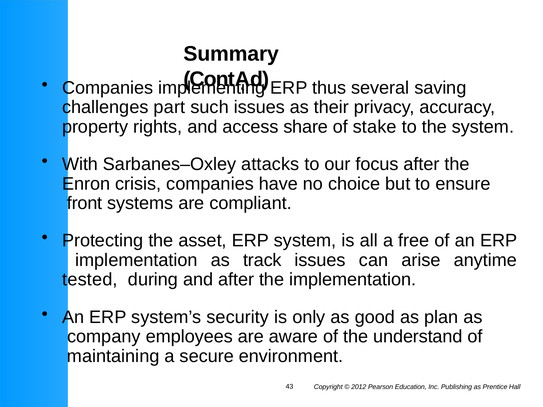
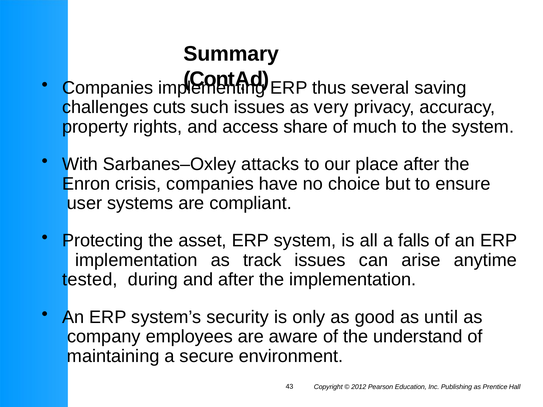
part: part -> cuts (170, 107)
their: their -> very (331, 107)
stake: stake -> much (375, 127)
focus: focus -> place (377, 164)
front: front -> user (85, 203)
free: free -> falls (414, 241)
plan: plan -> until (441, 317)
